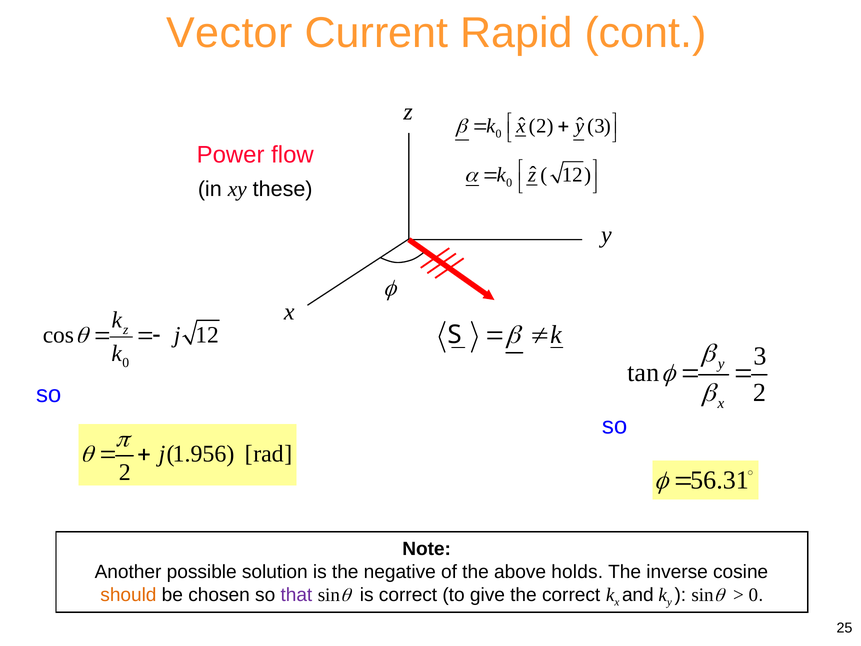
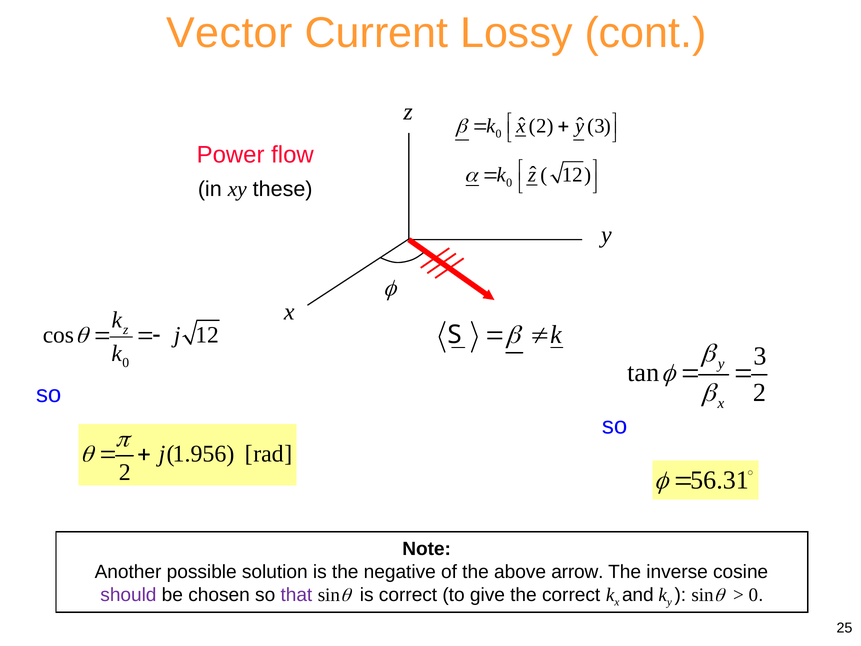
Rapid: Rapid -> Lossy (516, 33)
holds: holds -> arrow (577, 572)
should colour: orange -> purple (128, 594)
